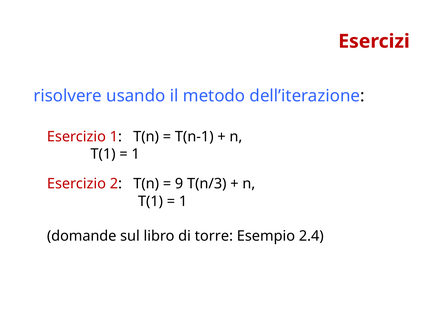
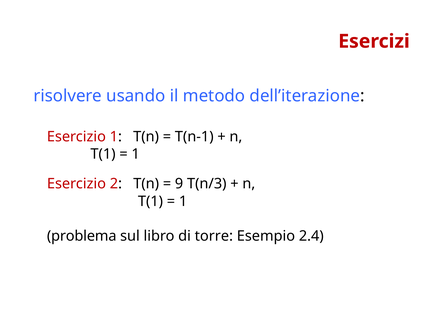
domande: domande -> problema (82, 236)
